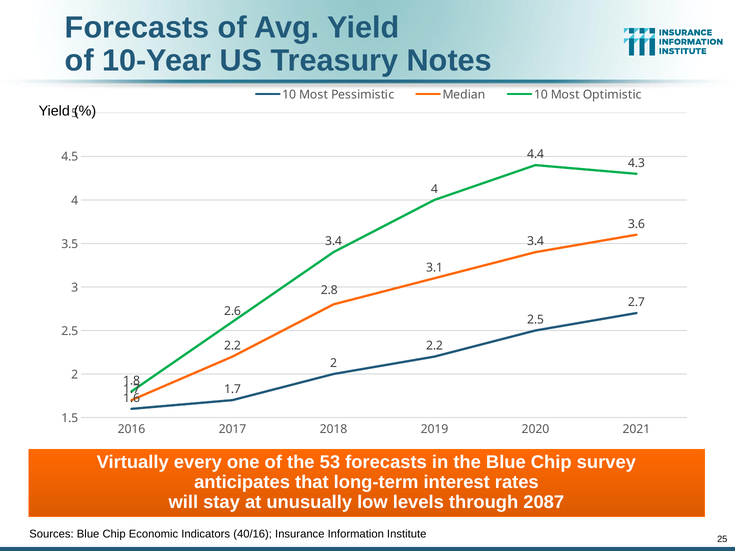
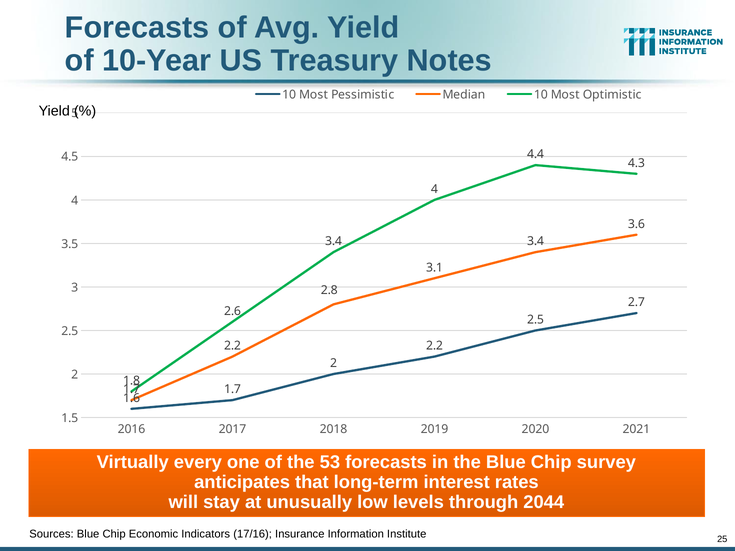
2087: 2087 -> 2044 (544, 502)
40/16: 40/16 -> 17/16 (253, 534)
